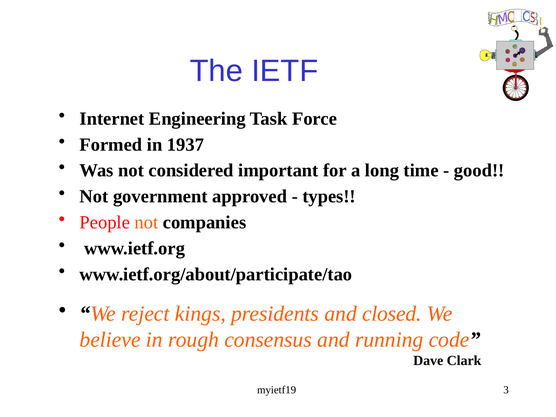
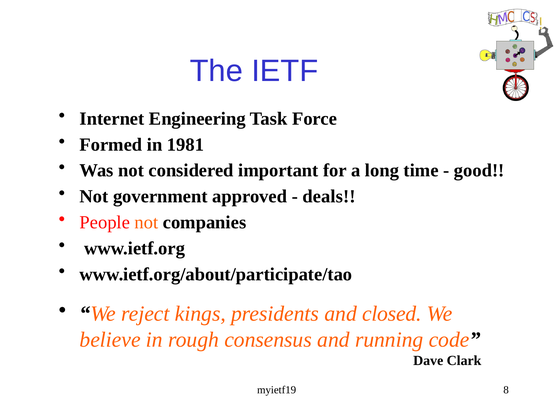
1937: 1937 -> 1981 (186, 145)
types: types -> deals (329, 196)
3: 3 -> 8 (506, 390)
